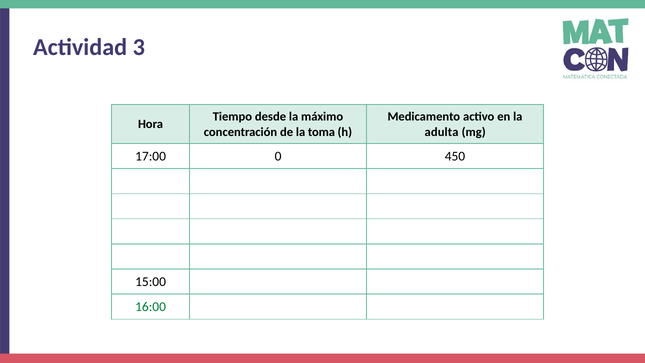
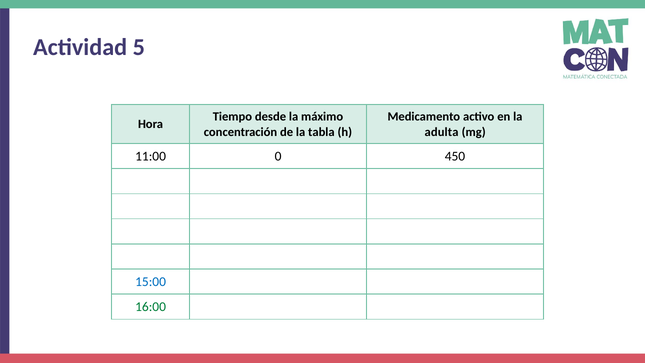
Actividad 3: 3 -> 5 (139, 47)
toma: toma -> tabla (321, 132)
17:00: 17:00 -> 11:00 (151, 156)
15:00 colour: black -> blue (151, 282)
